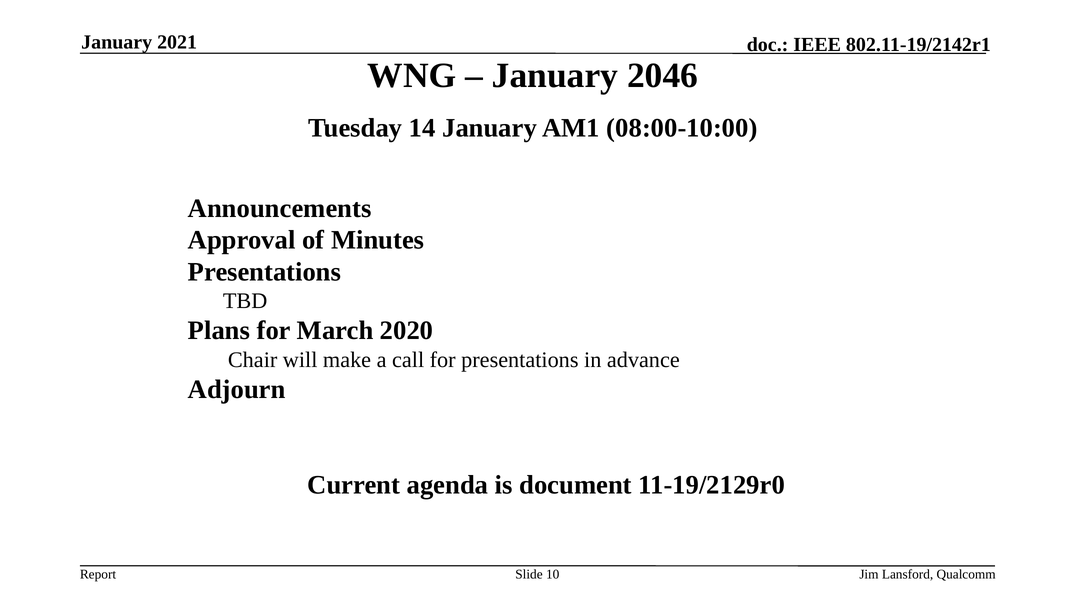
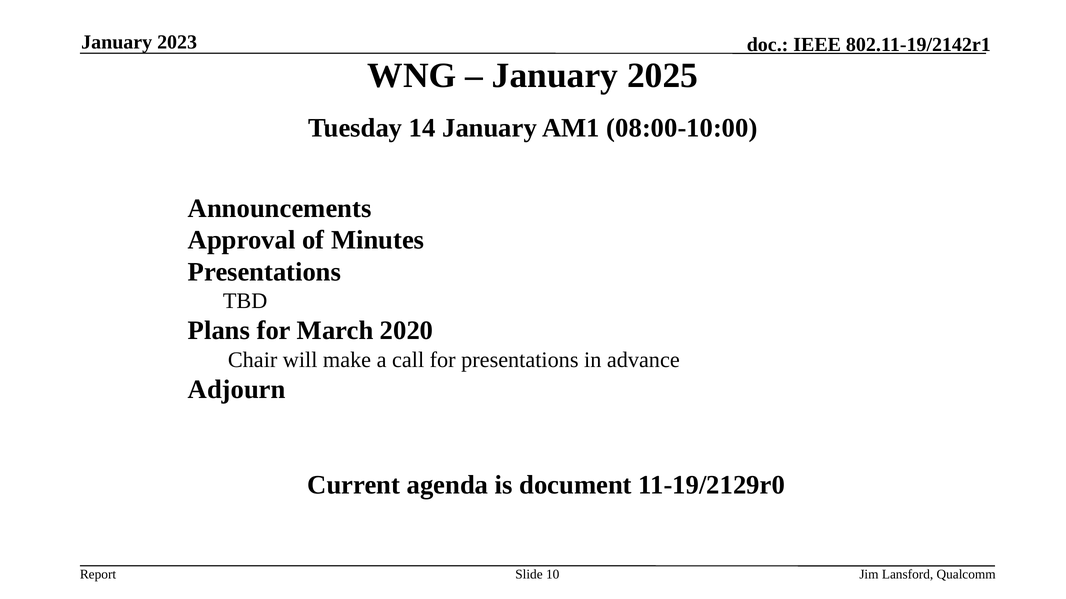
2021: 2021 -> 2023 (177, 42)
2046: 2046 -> 2025 (663, 76)
